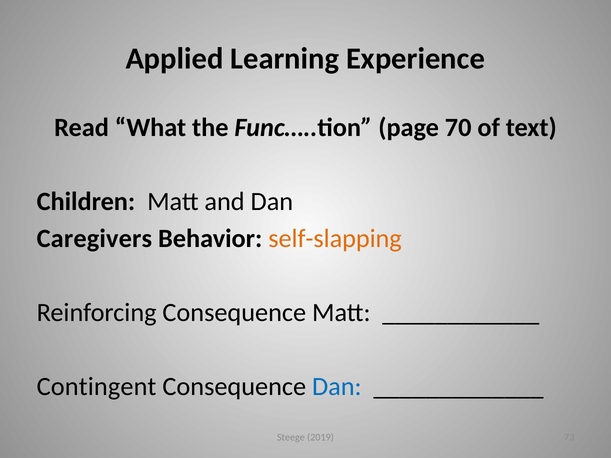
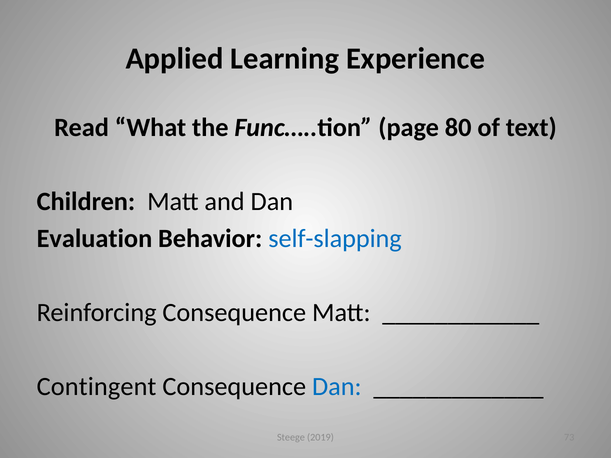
70: 70 -> 80 (458, 128)
Caregivers: Caregivers -> Evaluation (94, 239)
self-slapping colour: orange -> blue (335, 239)
